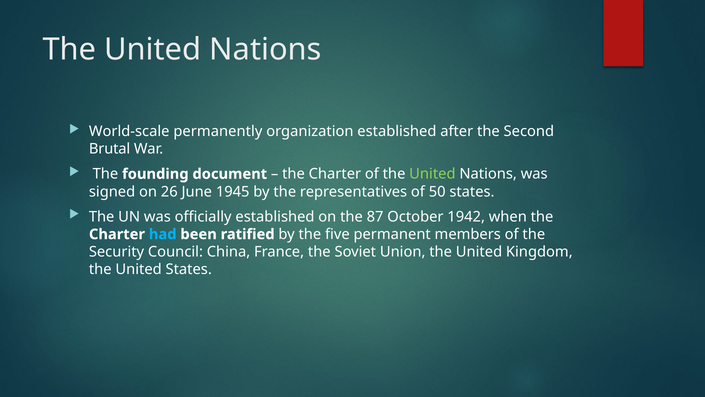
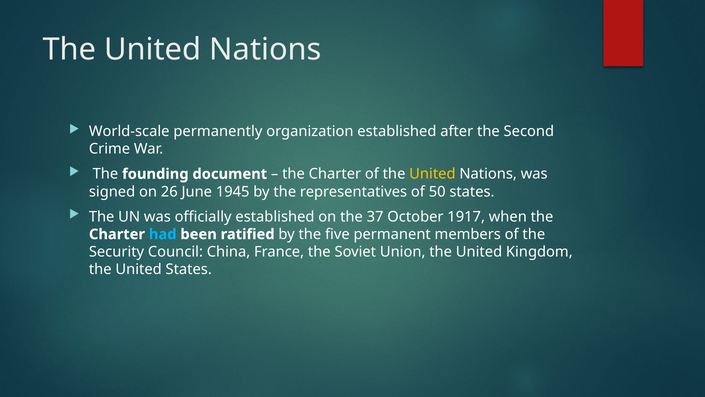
Brutal: Brutal -> Crime (110, 149)
United colour: light green -> yellow (432, 174)
87: 87 -> 37 (375, 216)
1942: 1942 -> 1917 (466, 216)
